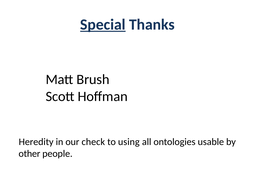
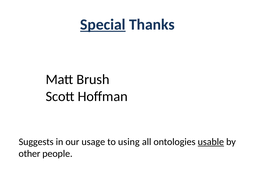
Heredity: Heredity -> Suggests (36, 142)
check: check -> usage (93, 142)
usable underline: none -> present (211, 142)
